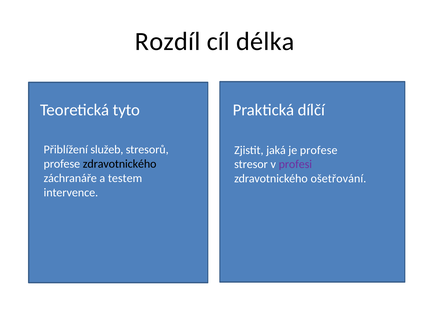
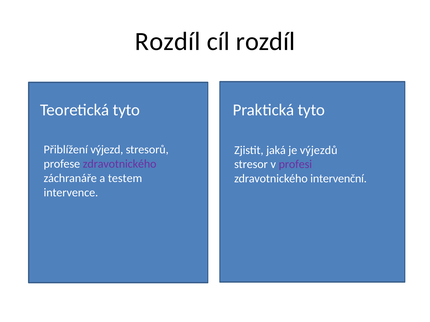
cíl délka: délka -> rozdíl (265, 42)
Praktická dílčí: dílčí -> tyto (311, 110)
služeb: služeb -> výjezd (107, 150)
je profese: profese -> výjezdů (319, 150)
zdravotnického colour: black -> purple (120, 164)
ošetřování: ošetřování -> intervenční (339, 179)
